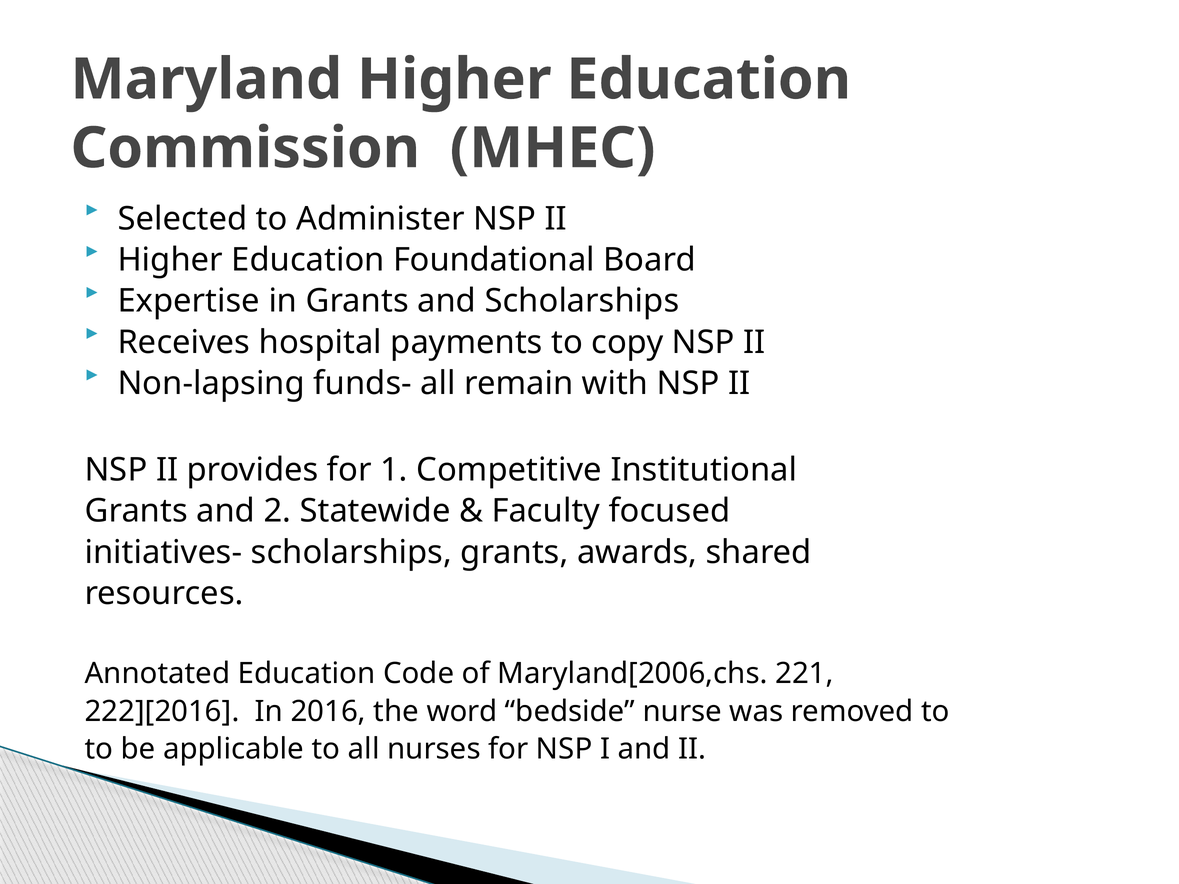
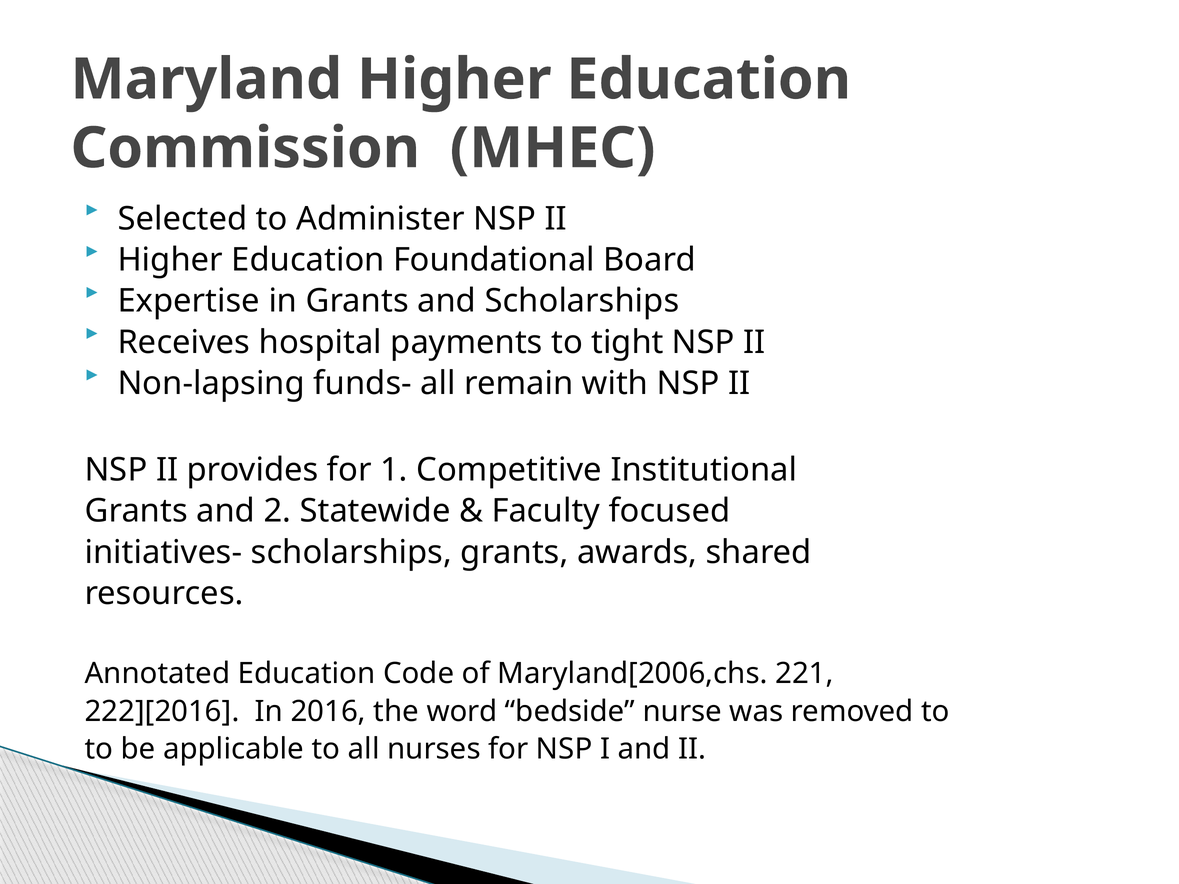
copy: copy -> tight (627, 342)
